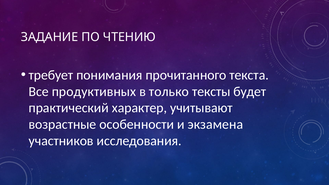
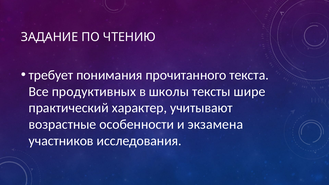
только: только -> школы (169, 92)
будет: будет -> шире (250, 92)
